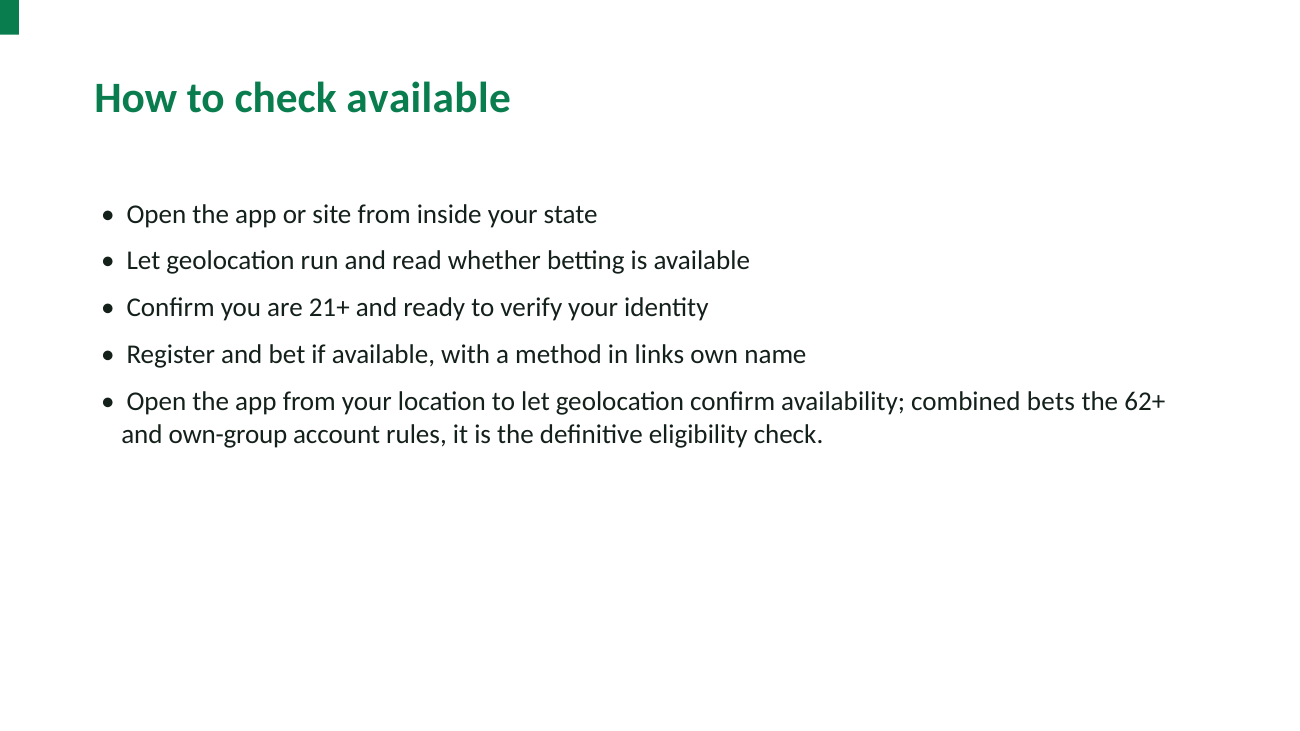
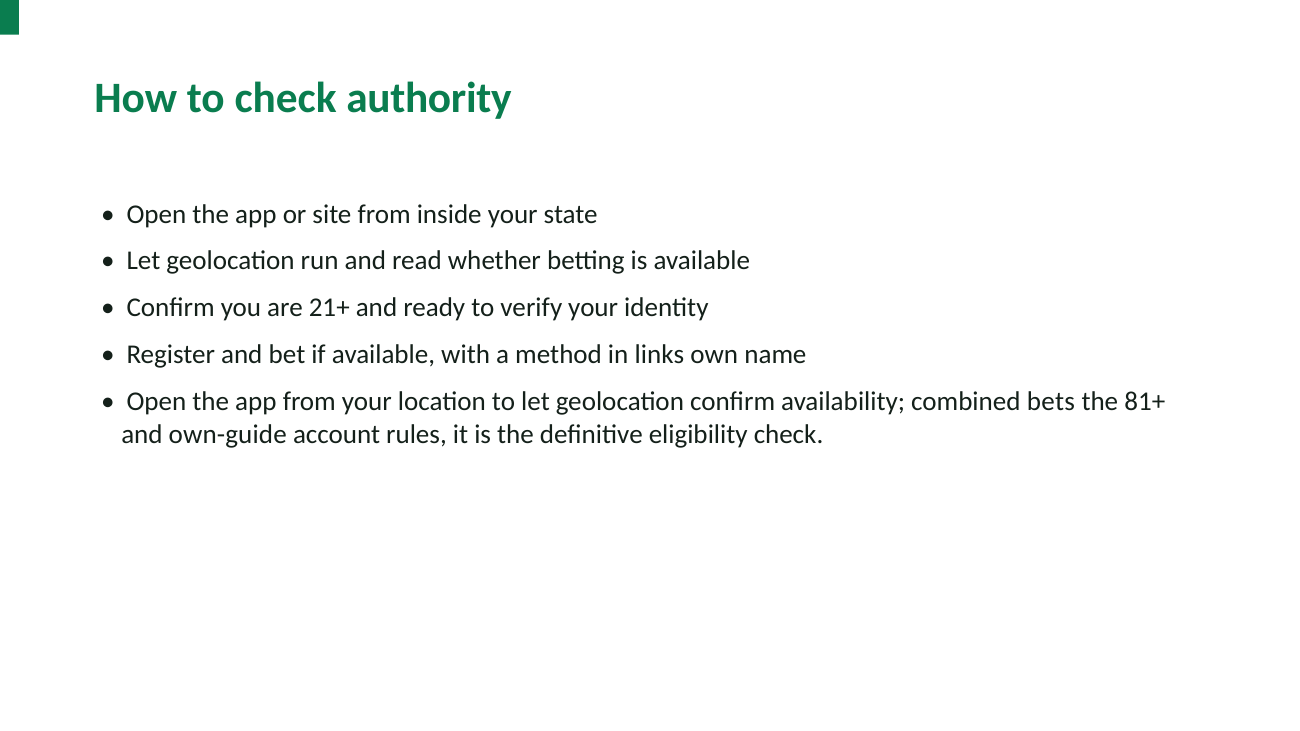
check available: available -> authority (429, 98)
62+: 62+ -> 81+ (1145, 402)
own-group: own-group -> own-guide (228, 434)
